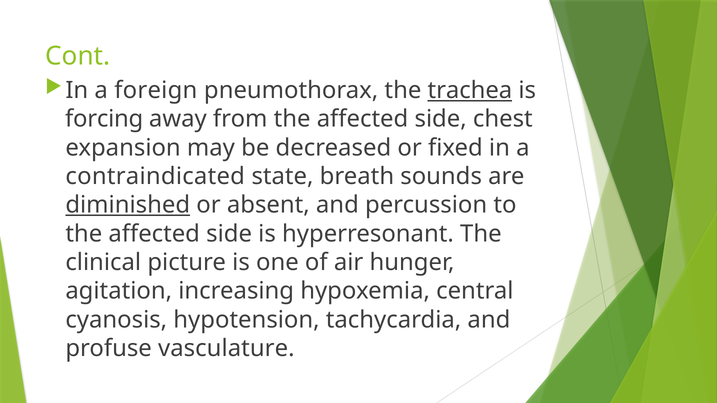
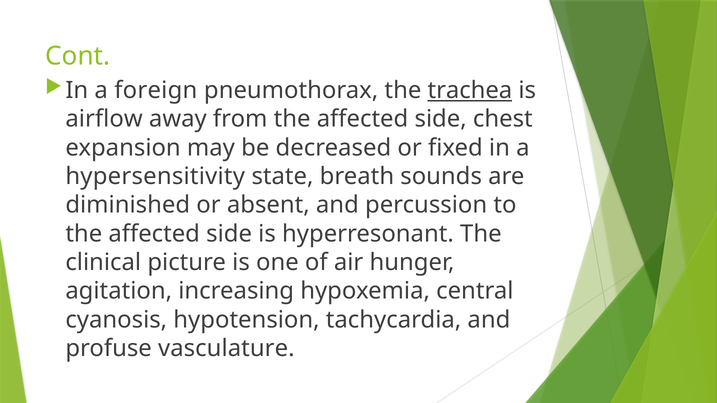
forcing: forcing -> airﬂow (104, 119)
contraindicated: contraindicated -> hypersensitivity (155, 176)
diminished underline: present -> none (128, 205)
